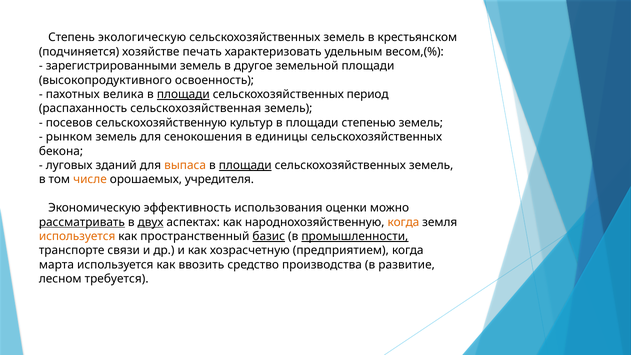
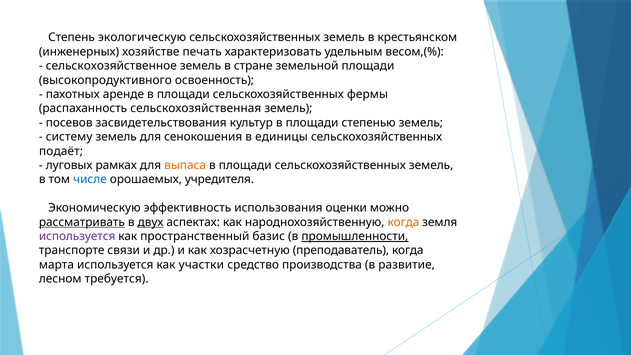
подчиняется: подчиняется -> инженерных (79, 52)
зарегистрированными: зарегистрированными -> сельскохозяйственное (111, 66)
другое: другое -> стране (253, 66)
велика: велика -> аренде (123, 94)
площади underline: present -> none (183, 94)
период: период -> фермы (368, 94)
сельскохозяйственную: сельскохозяйственную -> засвидетельствования (161, 123)
рынком: рынком -> систему (69, 137)
бекона: бекона -> подаёт (61, 151)
зданий: зданий -> рамках (116, 165)
площади underline: present -> none (245, 165)
числе colour: orange -> blue (90, 180)
используется colour: orange -> purple (77, 236)
базис underline: present -> none (269, 236)
предприятием: предприятием -> преподаватель (341, 251)
ввозить: ввозить -> участки (201, 265)
